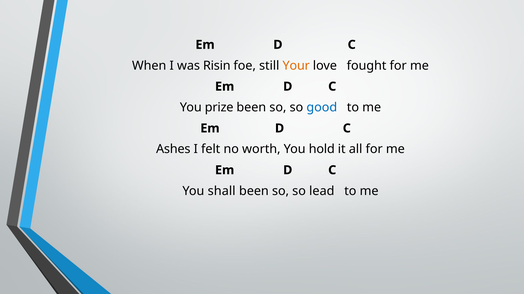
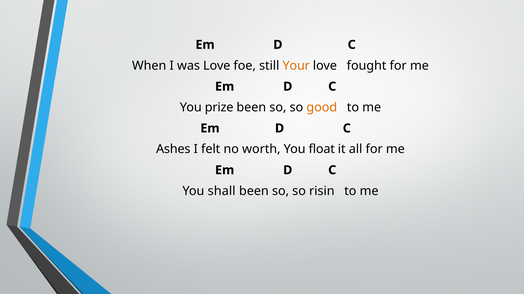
was Risin: Risin -> Love (217, 66)
good colour: blue -> orange (322, 108)
hold: hold -> float (322, 150)
lead: lead -> risin (322, 191)
